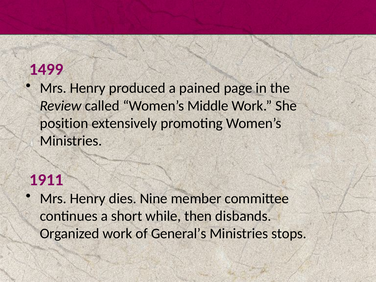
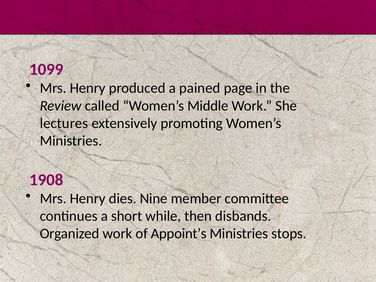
1499: 1499 -> 1099 (46, 69)
position: position -> lectures (64, 123)
1911: 1911 -> 1908 (46, 180)
General’s: General’s -> Appoint’s (179, 234)
